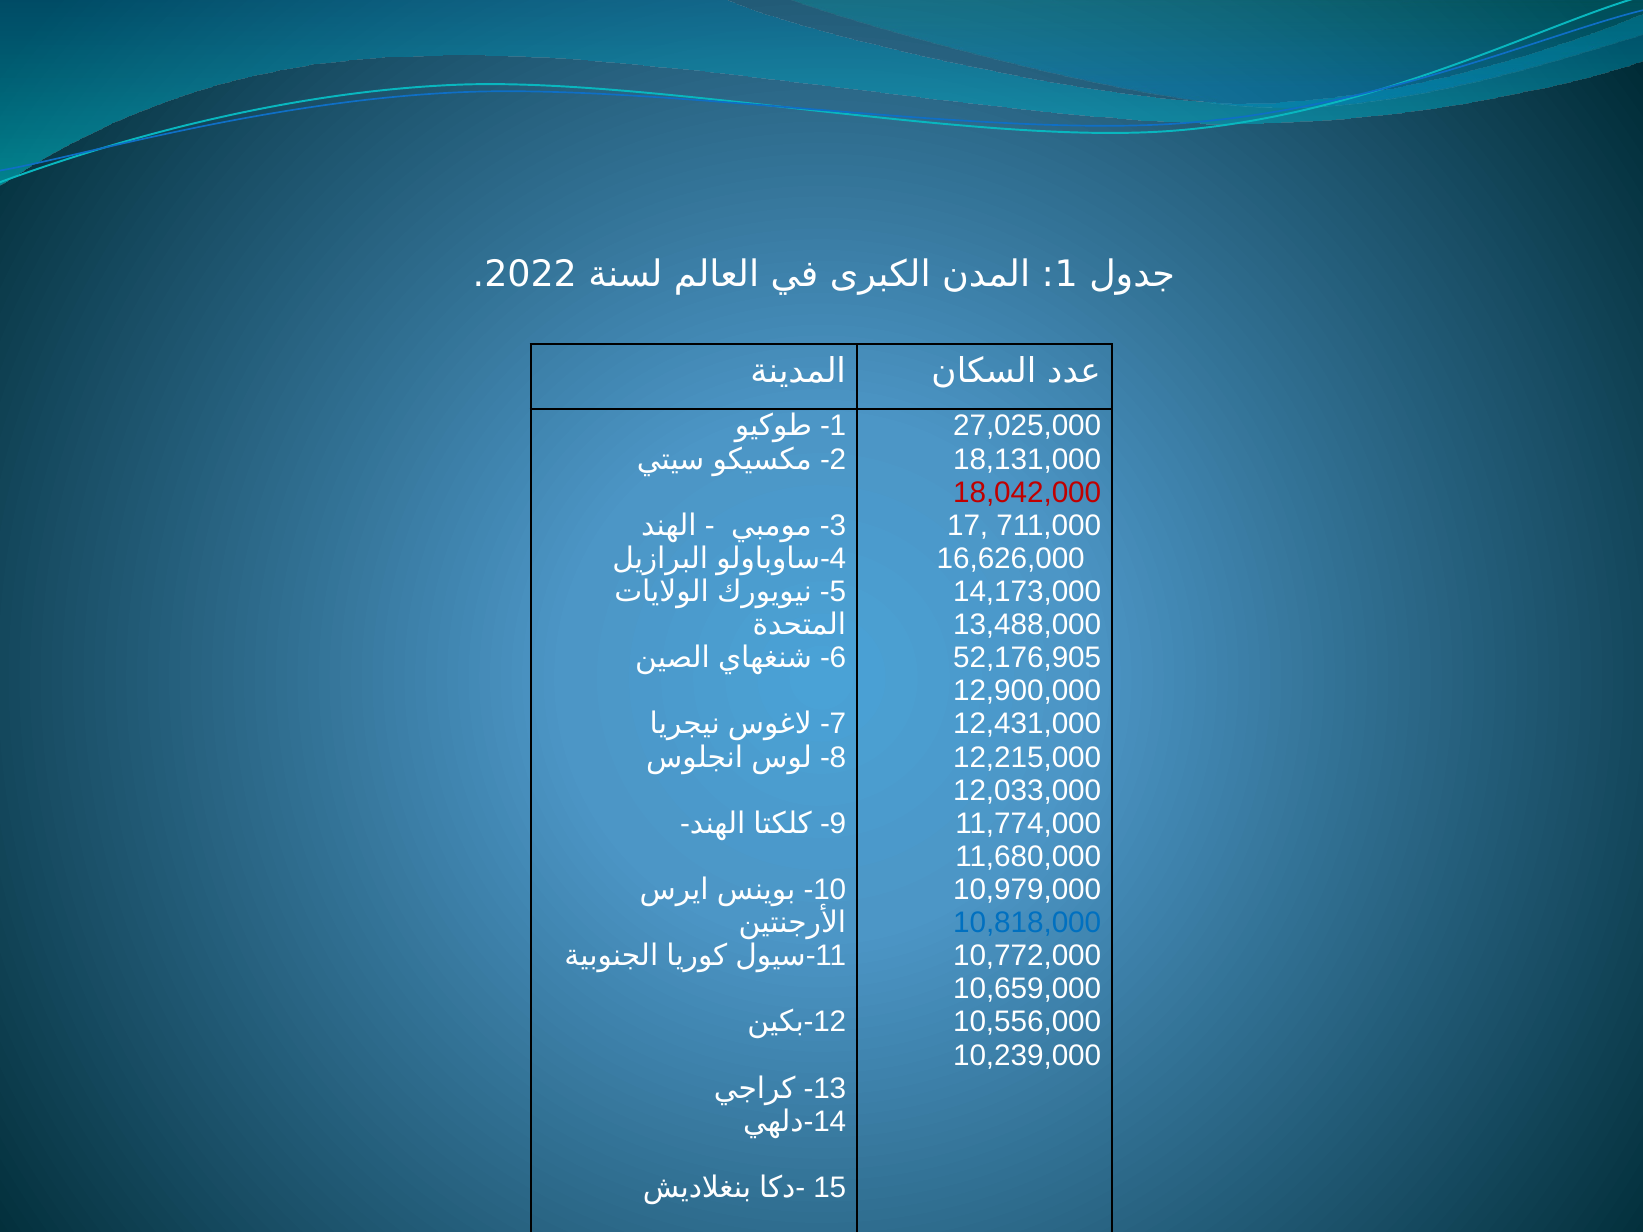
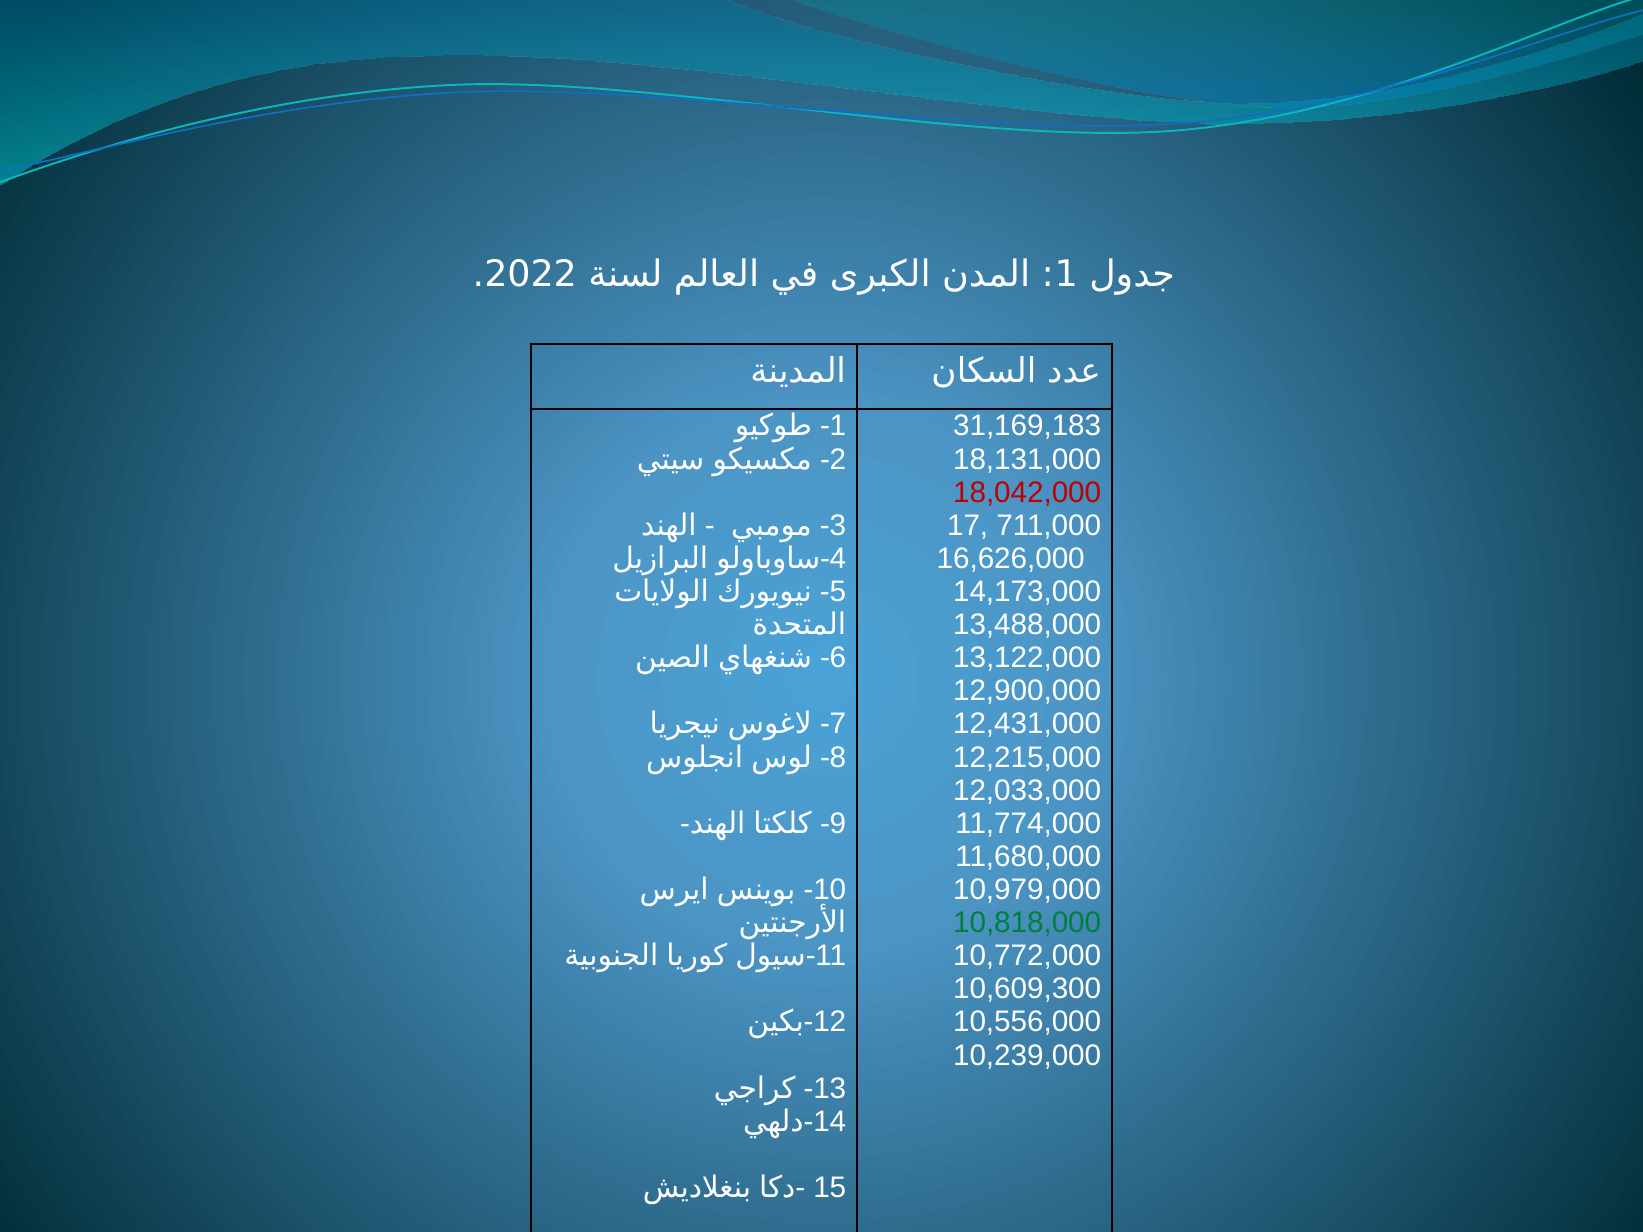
27,025,000: 27,025,000 -> 31,169,183 (1027, 426)
52,176,905: 52,176,905 -> 13,122,000 (1027, 658)
10,818,000 colour: blue -> green (1027, 923)
10,659,000: 10,659,000 -> 10,609,300 (1027, 989)
